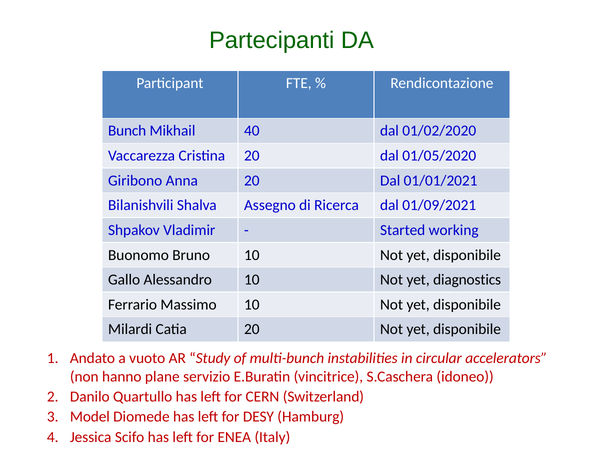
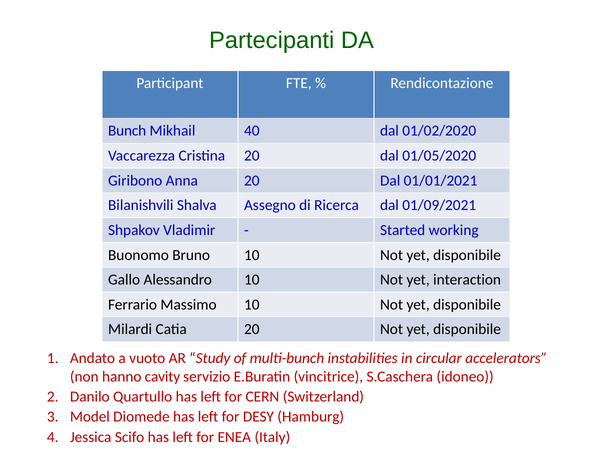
diagnostics: diagnostics -> interaction (467, 280)
plane: plane -> cavity (162, 377)
